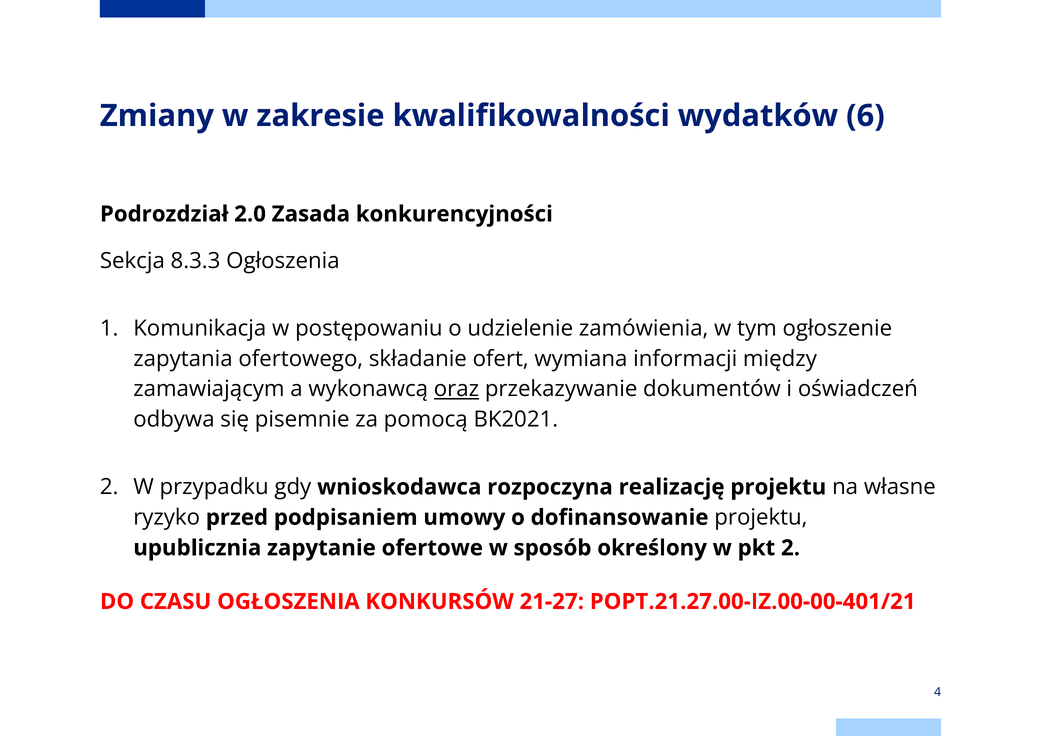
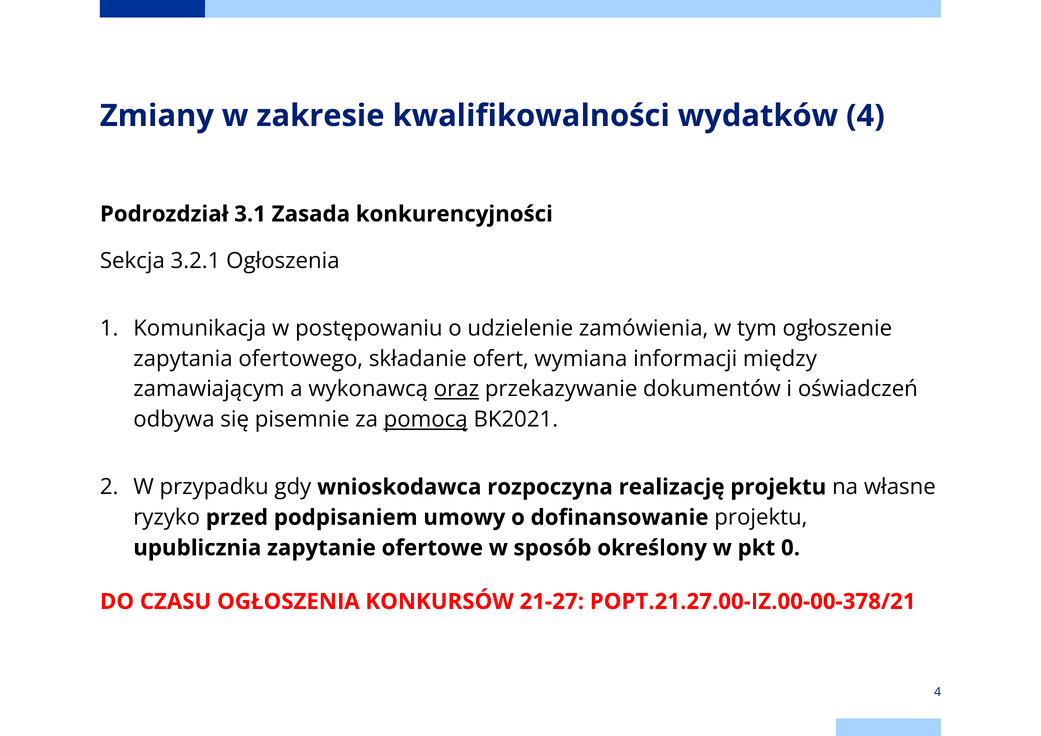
wydatków 6: 6 -> 4 (865, 116)
2.0: 2.0 -> 3.1 (250, 214)
8.3.3: 8.3.3 -> 3.2.1 (195, 261)
pomocą underline: none -> present (426, 420)
pkt 2: 2 -> 0 (791, 548)
POPT.21.27.00-IZ.00-00-401/21: POPT.21.27.00-IZ.00-00-401/21 -> POPT.21.27.00-IZ.00-00-378/21 (753, 602)
